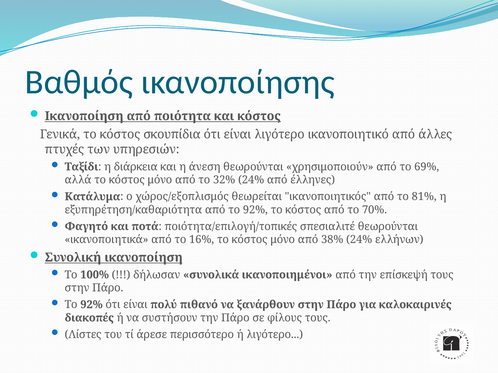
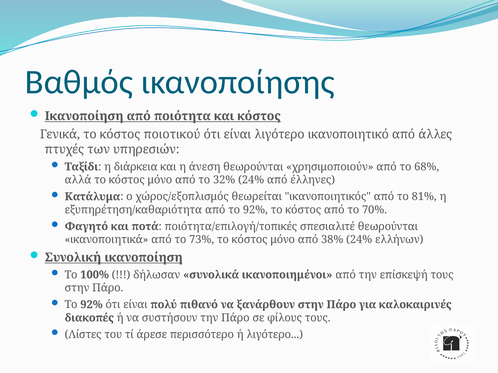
σκουπίδια: σκουπίδια -> ποιοτικού (172, 135)
69%: 69% -> 68% (427, 167)
16%: 16% -> 73% (202, 240)
